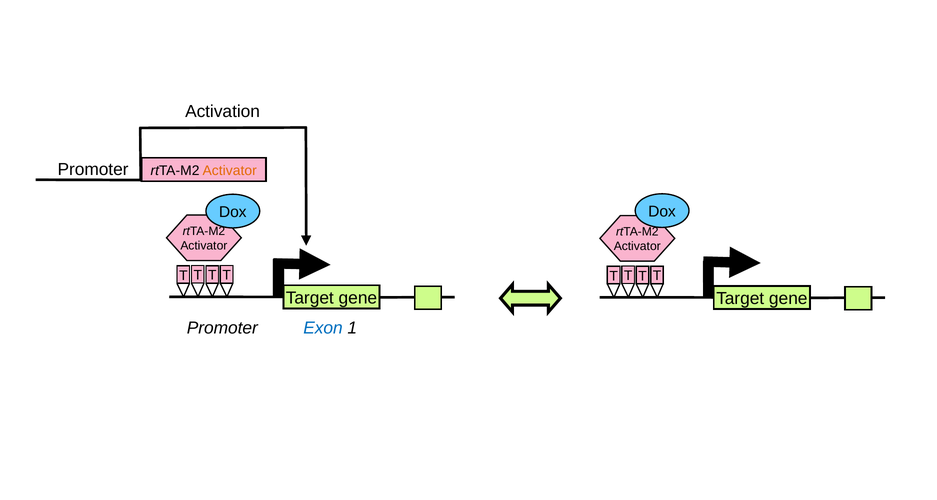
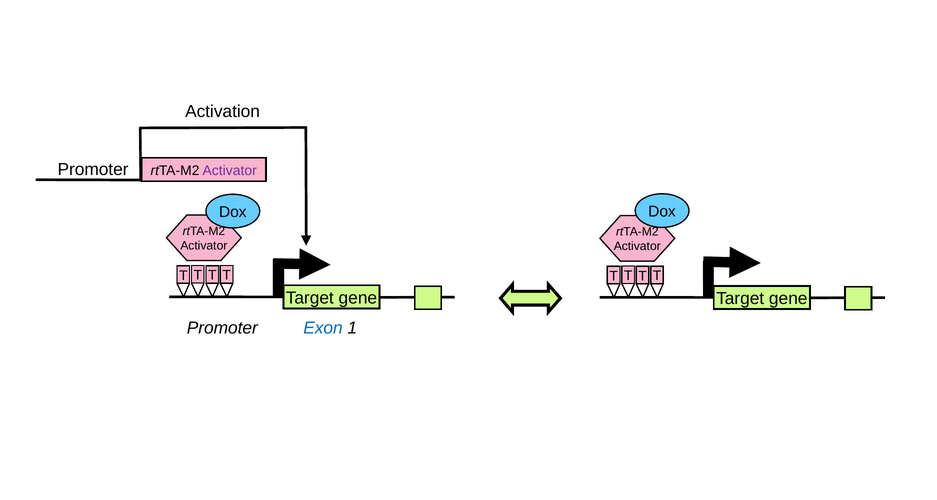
Activator colour: orange -> purple (230, 170)
